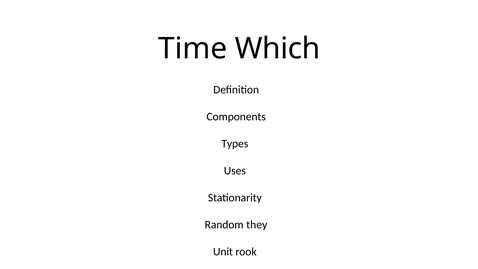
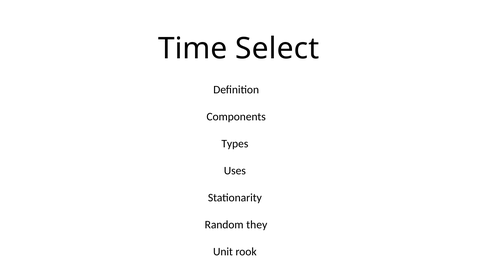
Which: Which -> Select (277, 49)
